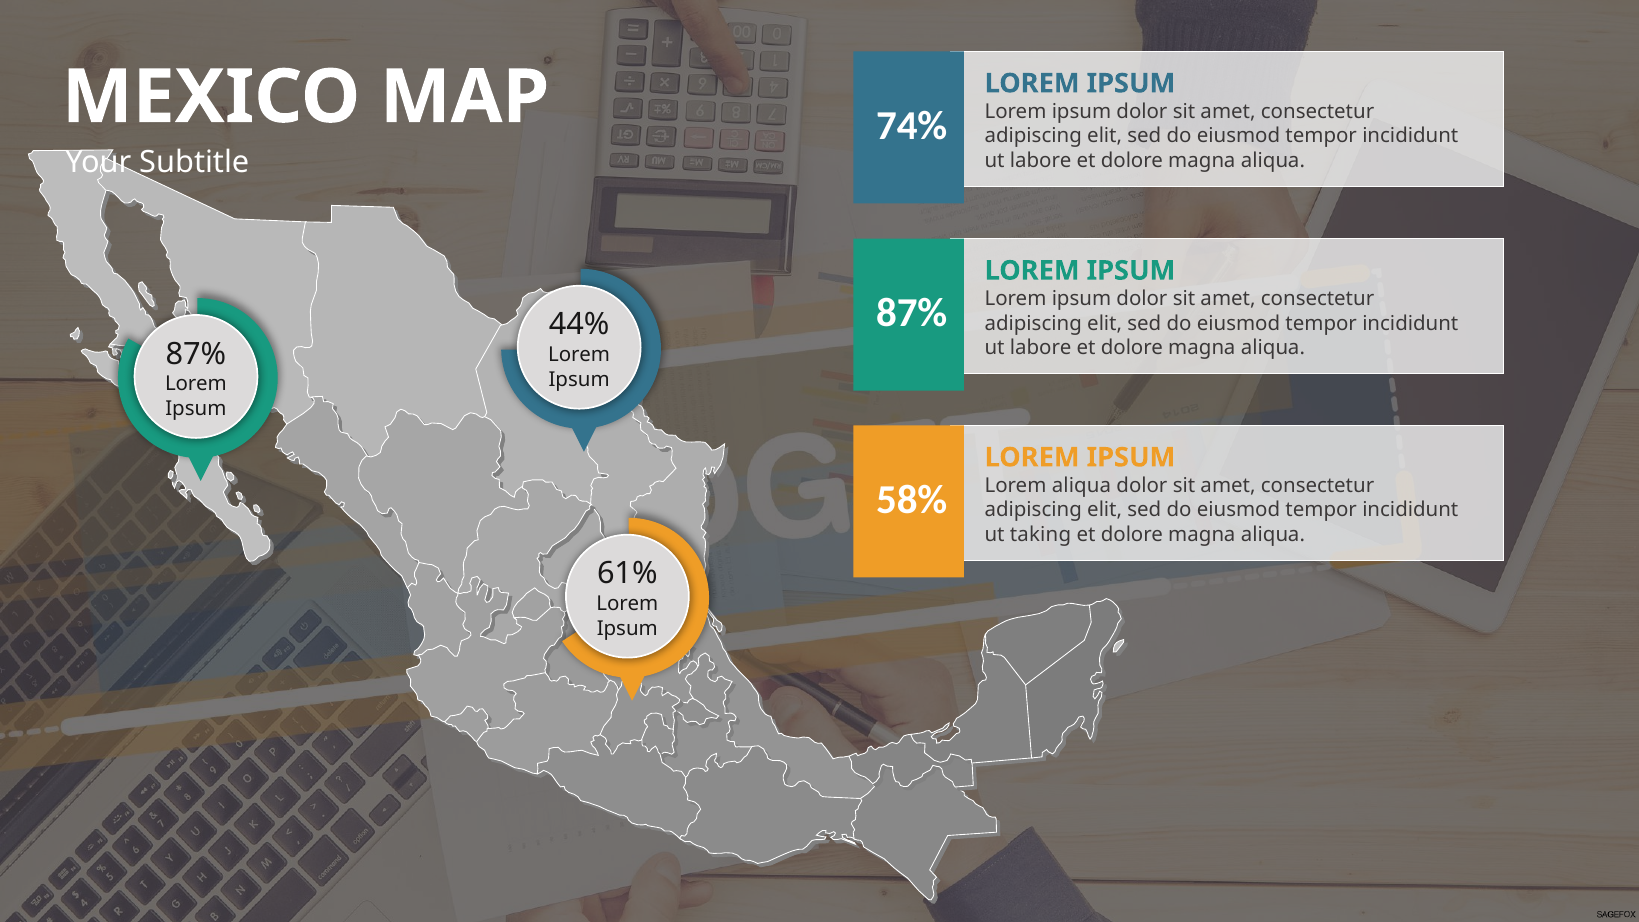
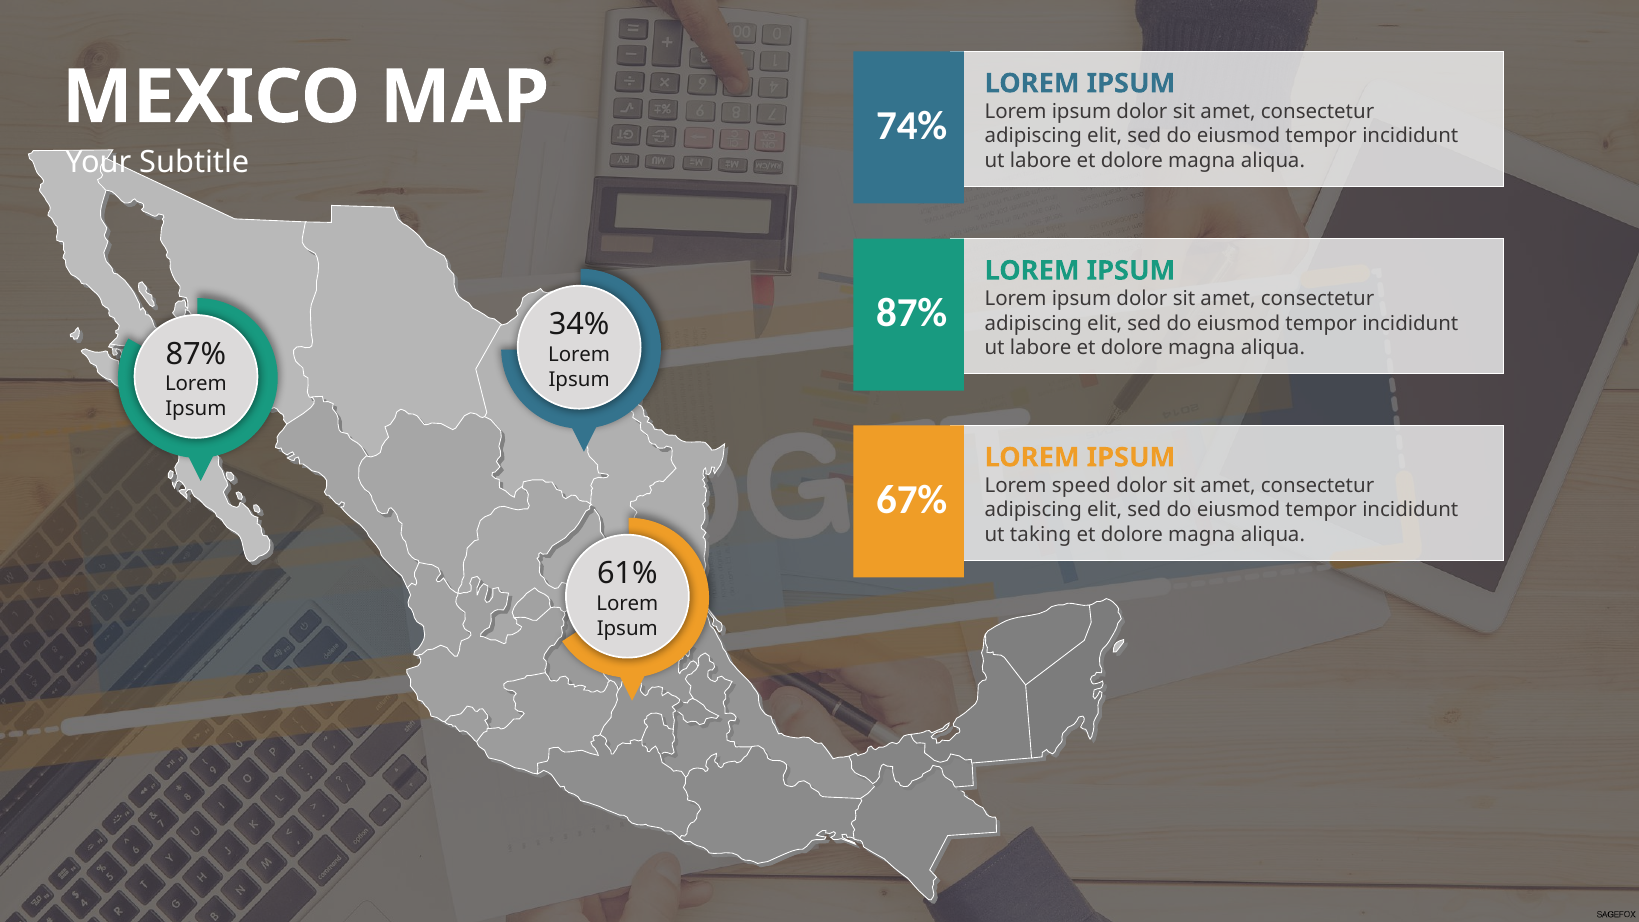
44%: 44% -> 34% (579, 325)
Lorem aliqua: aliqua -> speed (1081, 486)
58%: 58% -> 67% (912, 500)
